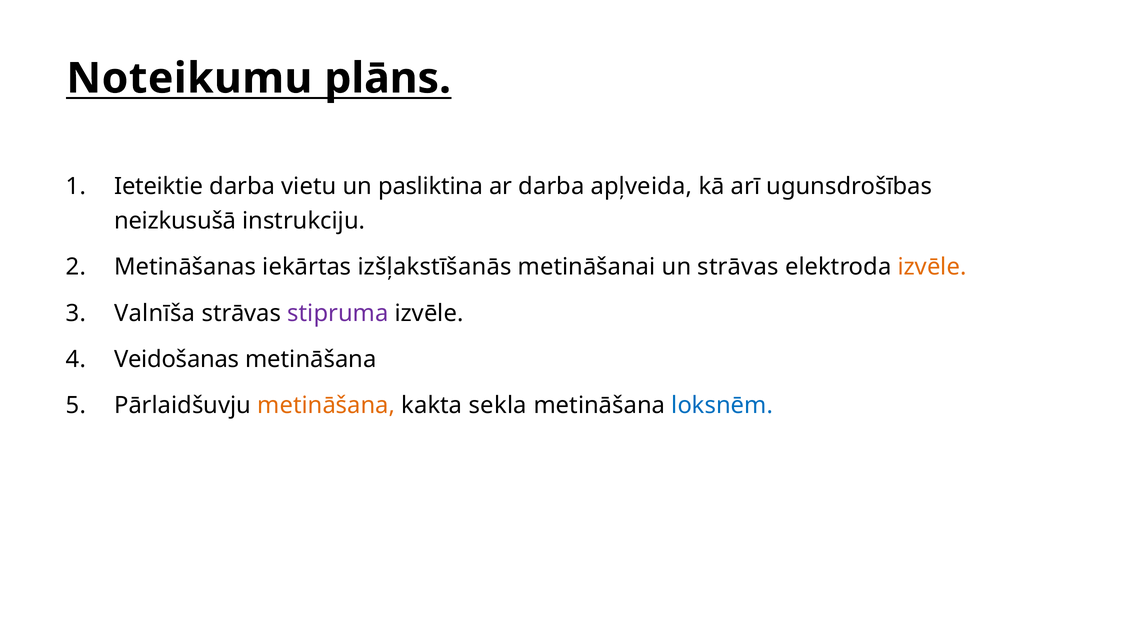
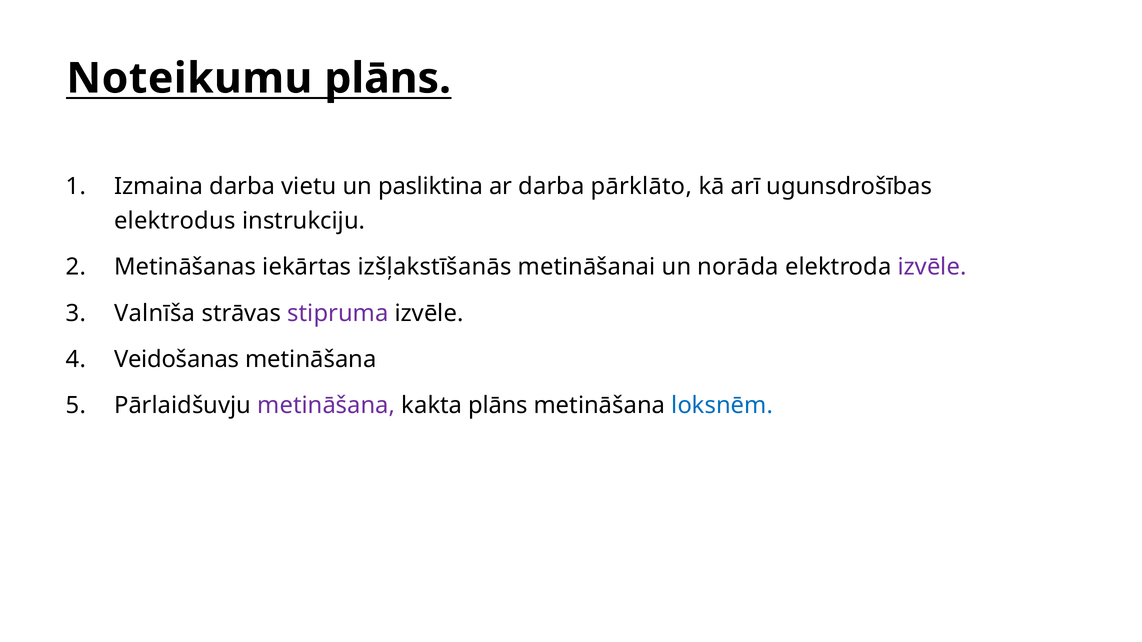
Ieteiktie: Ieteiktie -> Izmaina (159, 187)
apļveida: apļveida -> pārklāto (641, 187)
neizkusušā: neizkusušā -> elektrodus (175, 221)
un strāvas: strāvas -> norāda (738, 267)
izvēle colour: orange -> purple (932, 267)
metināšana colour: orange -> purple (326, 406)
kakta sekla: sekla -> plāns (498, 406)
